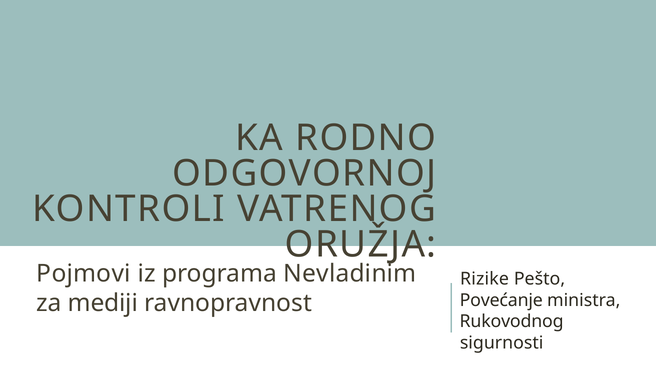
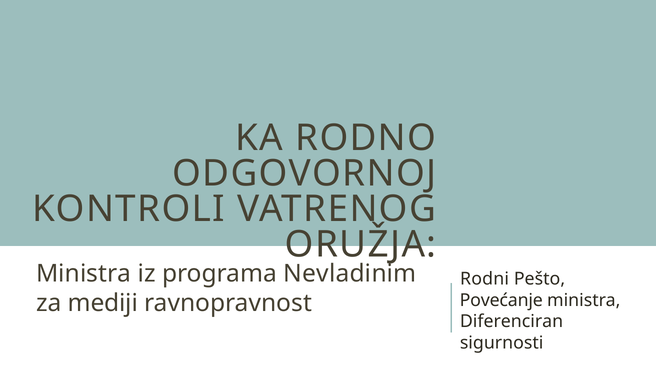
Pojmovi: Pojmovi -> Ministra (84, 274)
Rizike: Rizike -> Rodni (485, 279)
Rukovodnog: Rukovodnog -> Diferenciran (512, 322)
